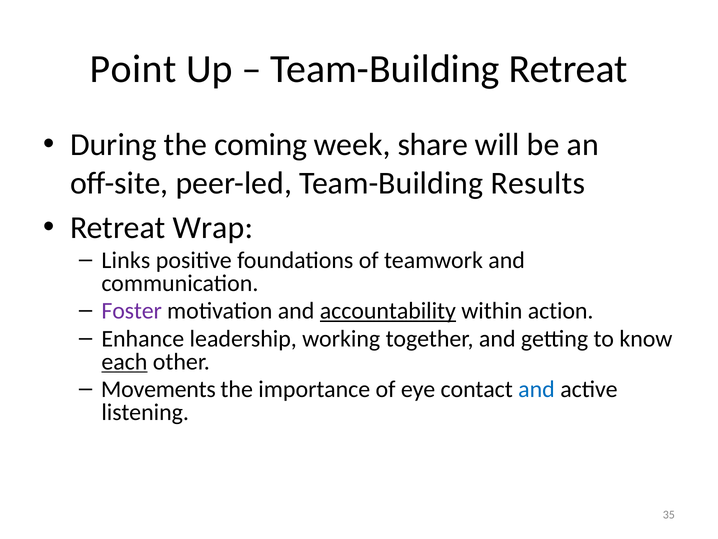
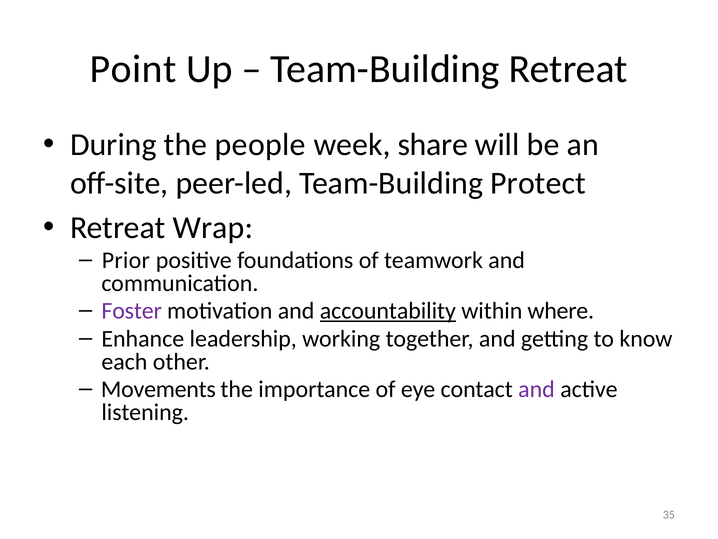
coming: coming -> people (260, 145)
Results: Results -> Protect (538, 183)
Links: Links -> Prior (126, 260)
action: action -> where (561, 311)
each underline: present -> none (124, 361)
and colour: blue -> purple (536, 389)
